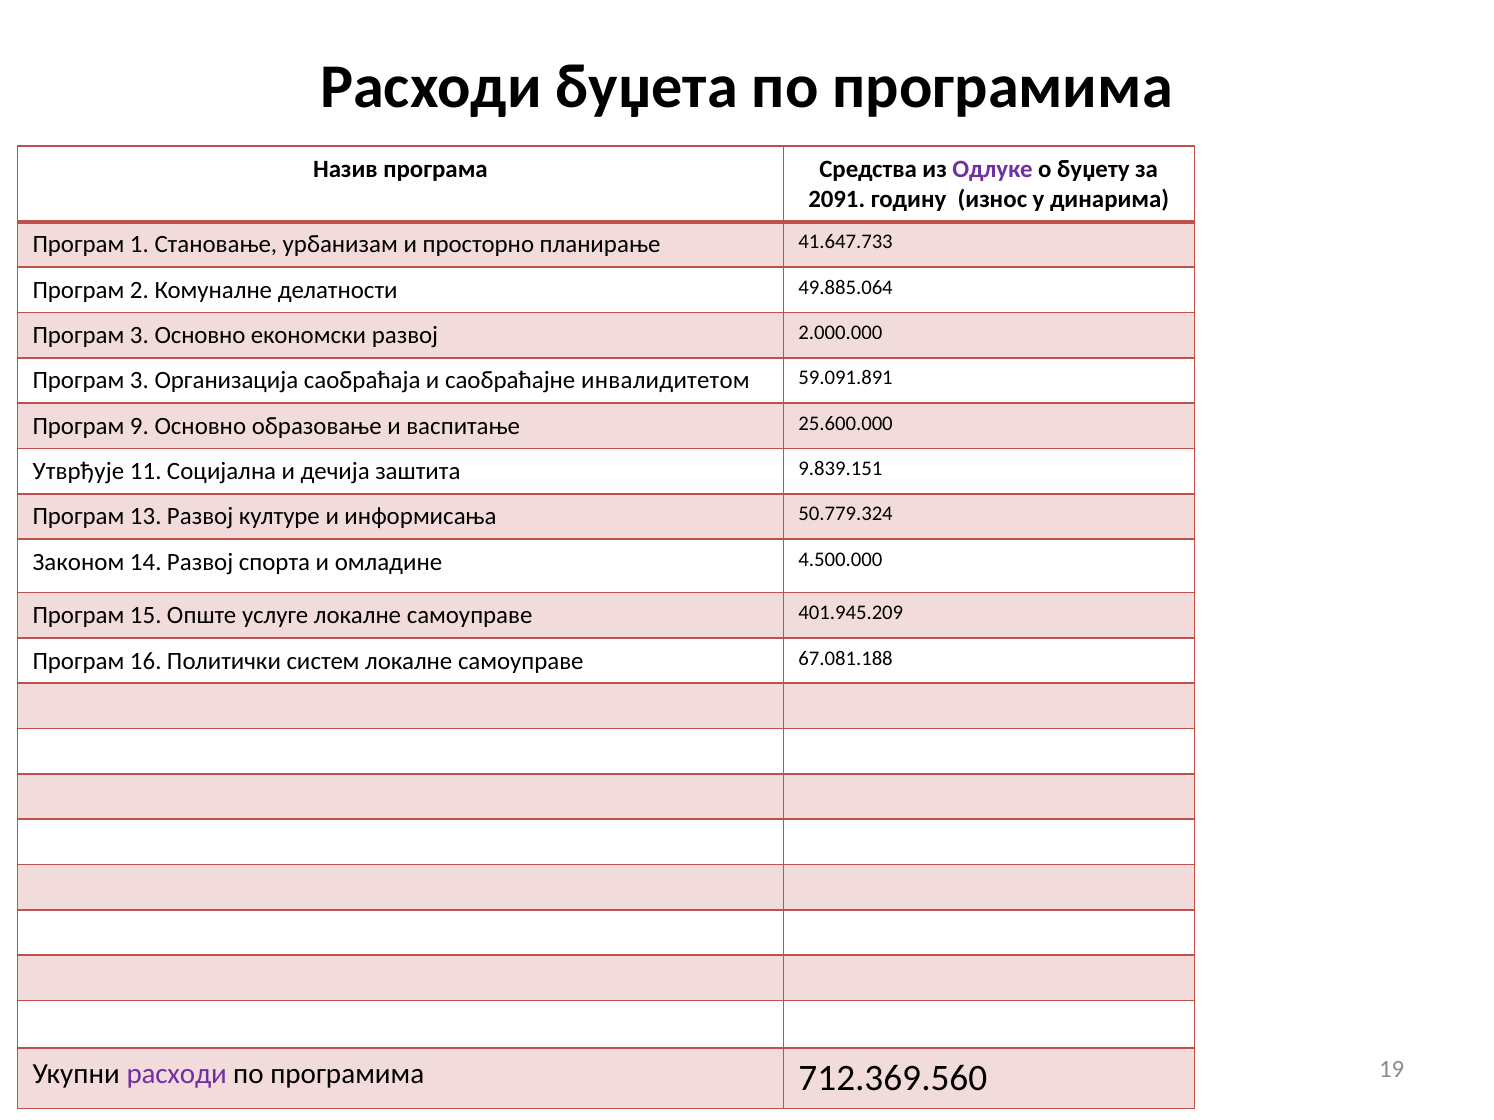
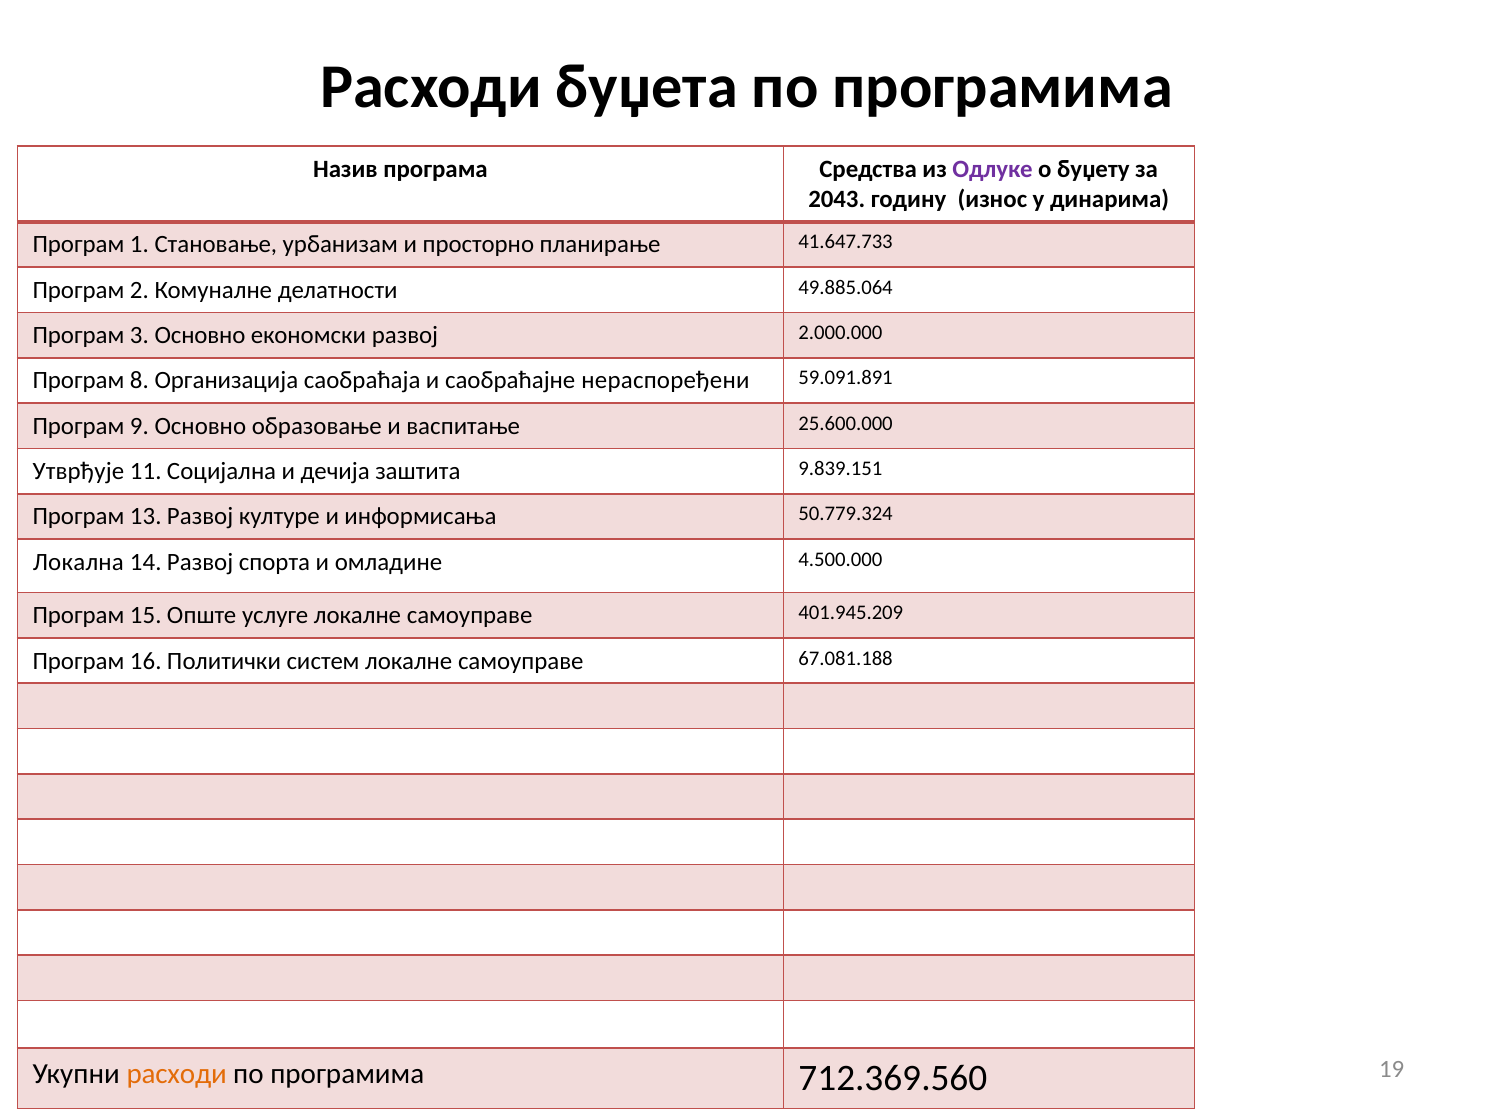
2091: 2091 -> 2043 (837, 199)
3: 3 -> 8 (139, 381)
инвалидитетом: инвалидитетом -> нераспоређени (665, 381)
Законом: Законом -> Локална (78, 562)
расходи colour: purple -> orange (177, 1074)
